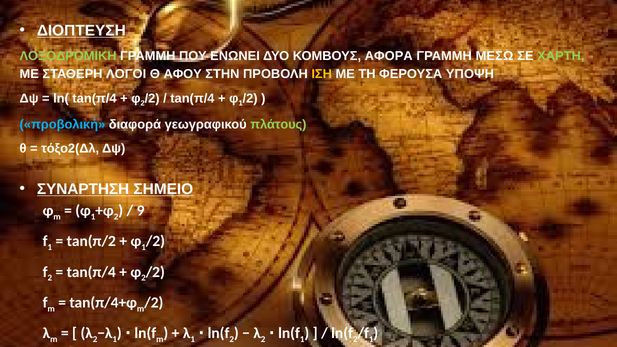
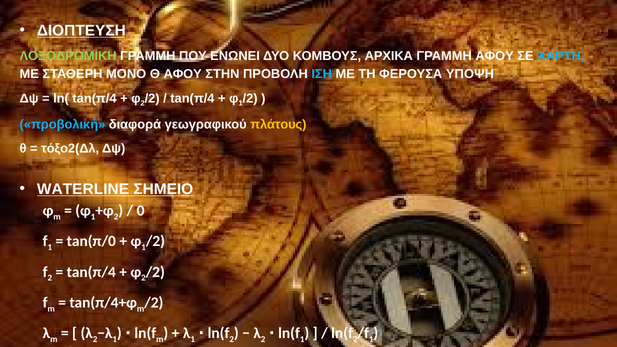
ΑΦΟΡΑ: ΑΦΟΡΑ -> ΑΡΧΙΚΑ (389, 56)
ΓΡΑΜΜΗ ΜΕΣΩ: ΜΕΣΩ -> ΑΦΟΥ (495, 56)
ΧΑΡΤΗ colour: light green -> light blue (561, 56)
ΛΟΓΟΙ: ΛΟΓΟΙ -> ΜΟΝΟ (126, 74)
ΙΣΗ colour: yellow -> light blue (322, 74)
πλάτους colour: light green -> yellow (278, 125)
ΣΥΝΑΡΤΗΣΗ: ΣΥΝΑΡΤΗΣΗ -> WATERLINE (83, 189)
9: 9 -> 0 (141, 211)
tan(π/2: tan(π/2 -> tan(π/0 (91, 241)
